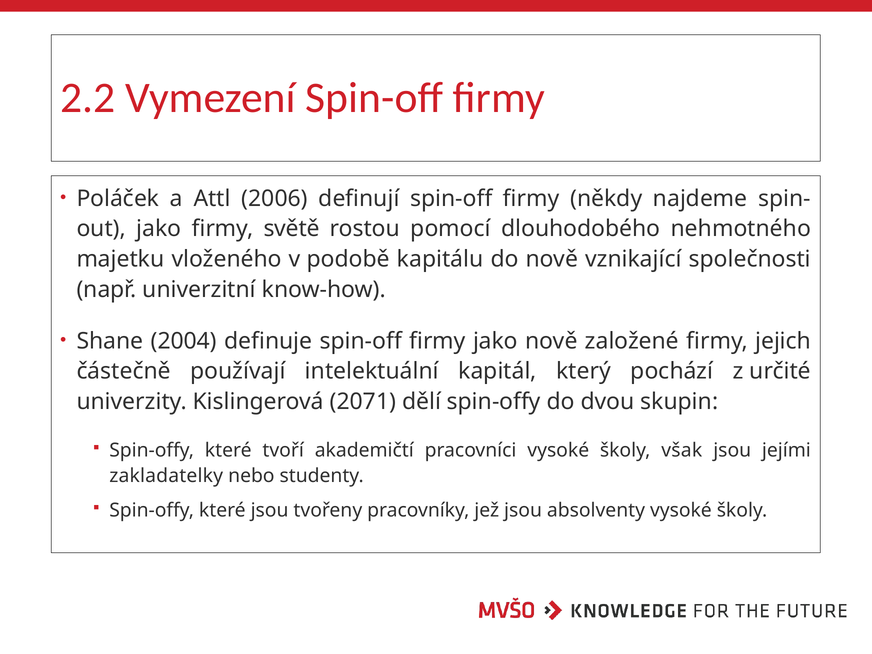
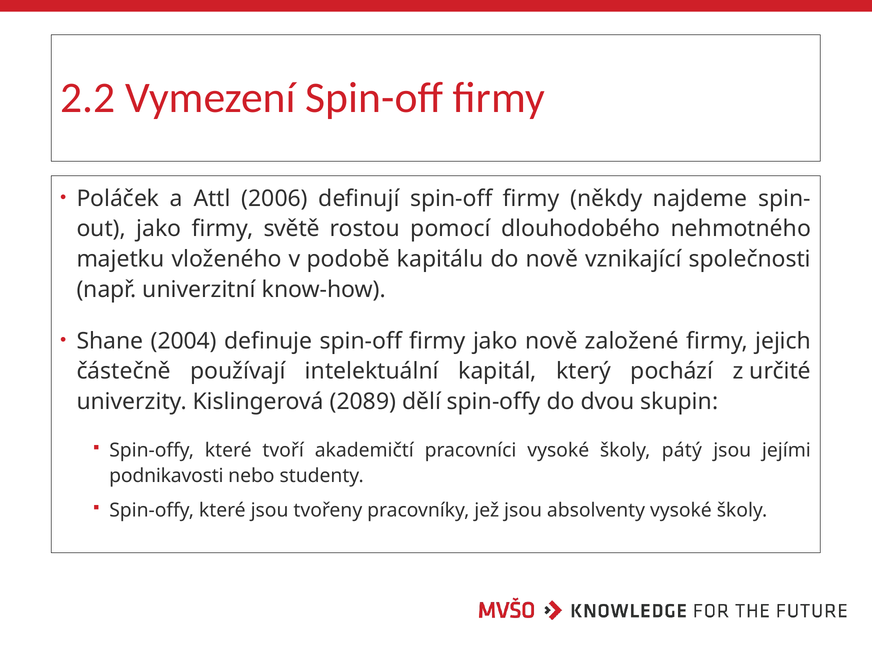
2071: 2071 -> 2089 (363, 402)
však: však -> pátý (682, 450)
zakladatelky: zakladatelky -> podnikavosti (166, 476)
